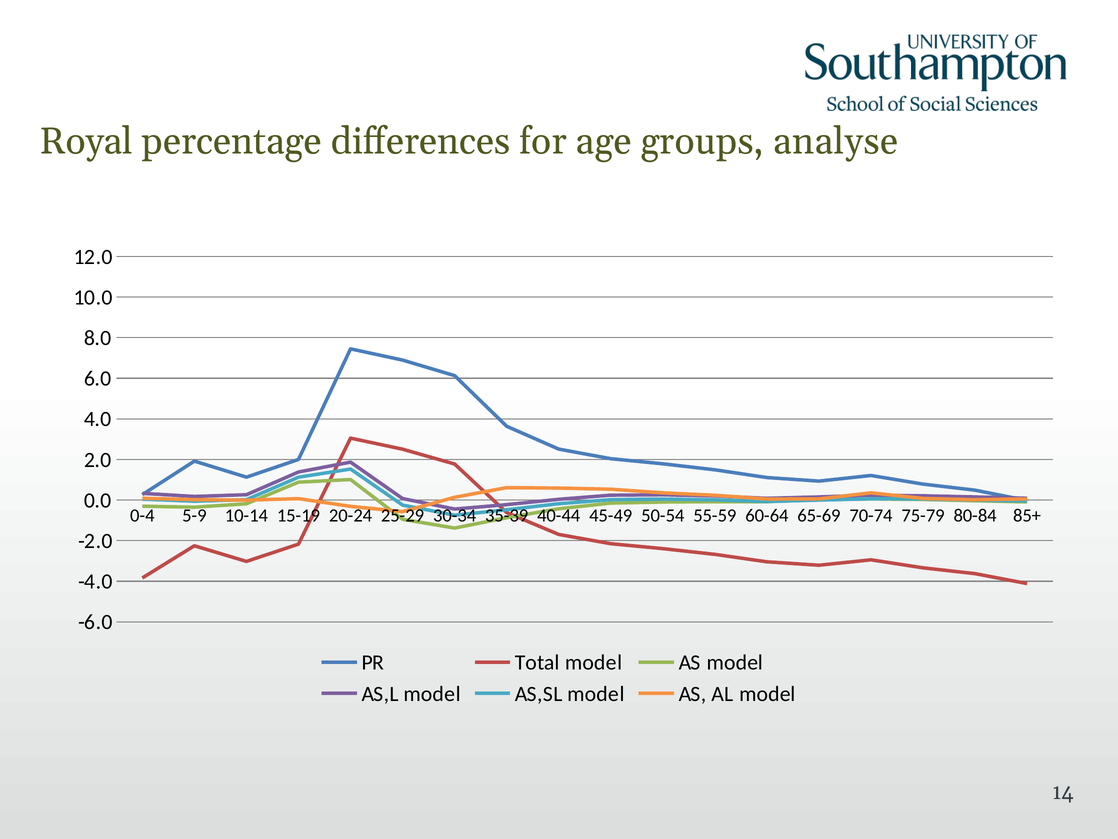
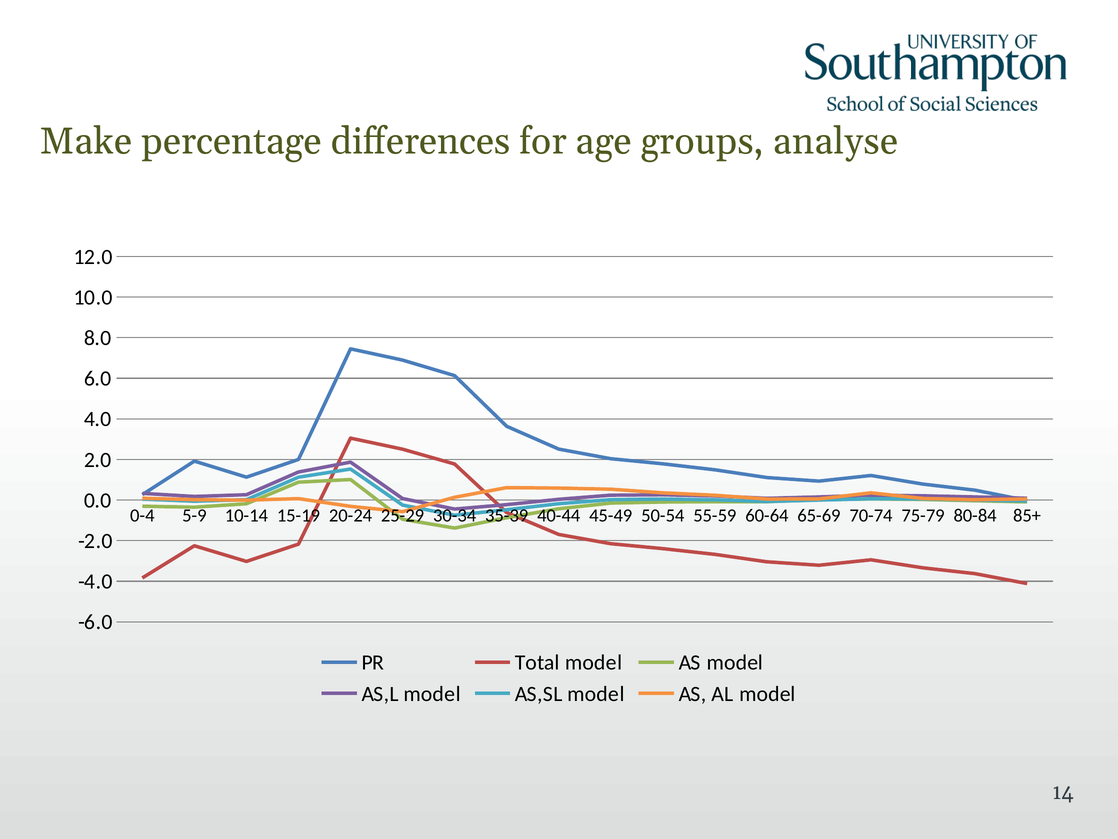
Royal: Royal -> Make (86, 142)
